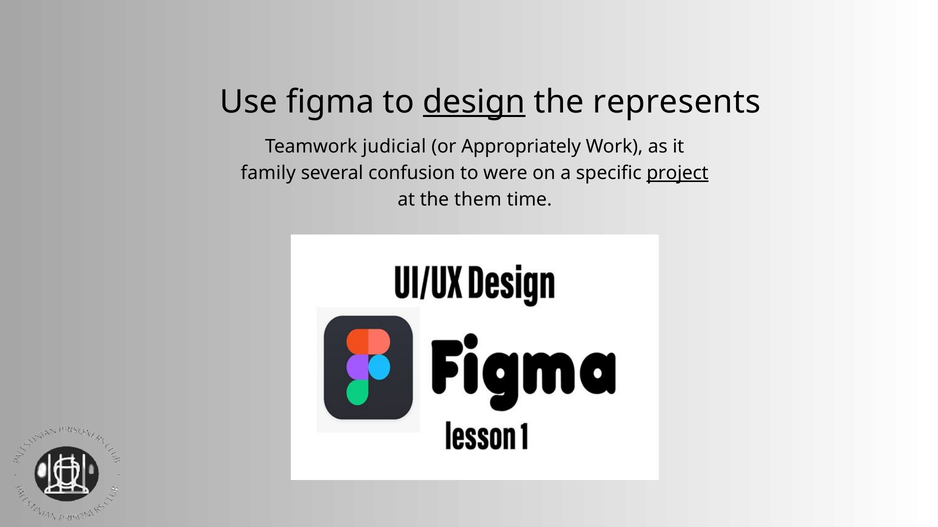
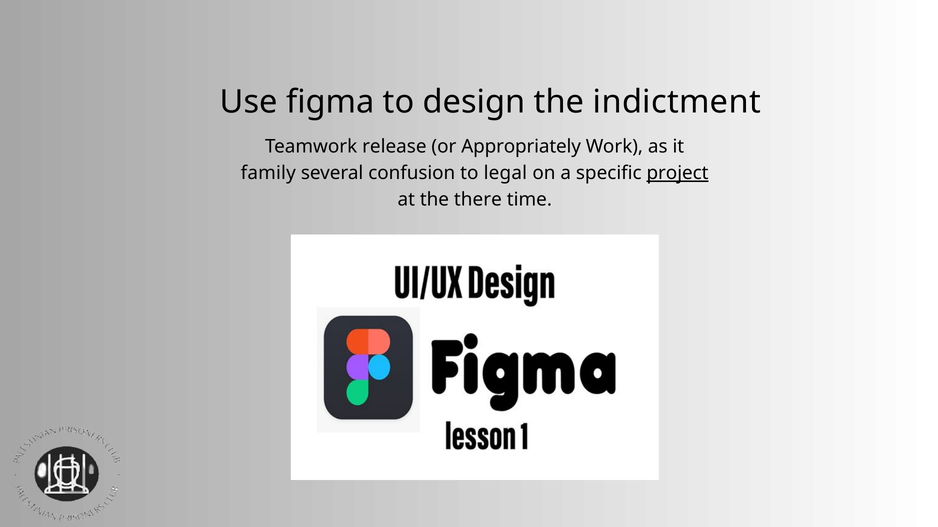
design underline: present -> none (474, 102)
represents: represents -> indictment (677, 102)
judicial: judicial -> release (394, 147)
were: were -> legal (505, 173)
them: them -> there (478, 200)
